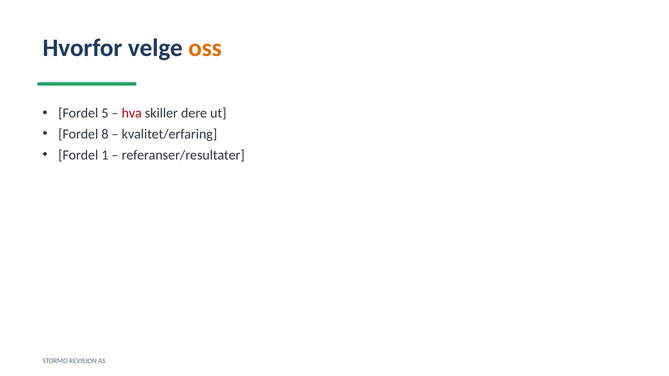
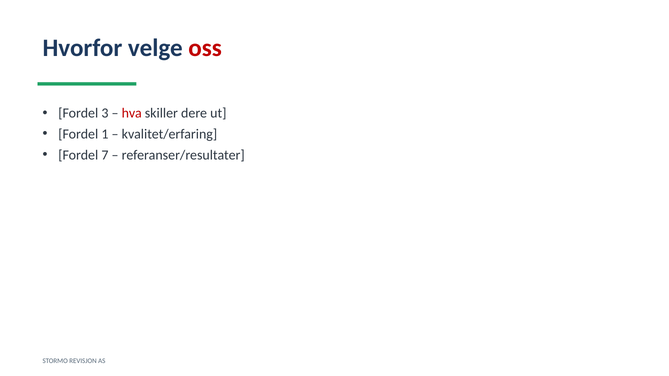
oss colour: orange -> red (205, 48)
5: 5 -> 3 (105, 113)
8: 8 -> 1 (105, 134)
1: 1 -> 7 (105, 155)
